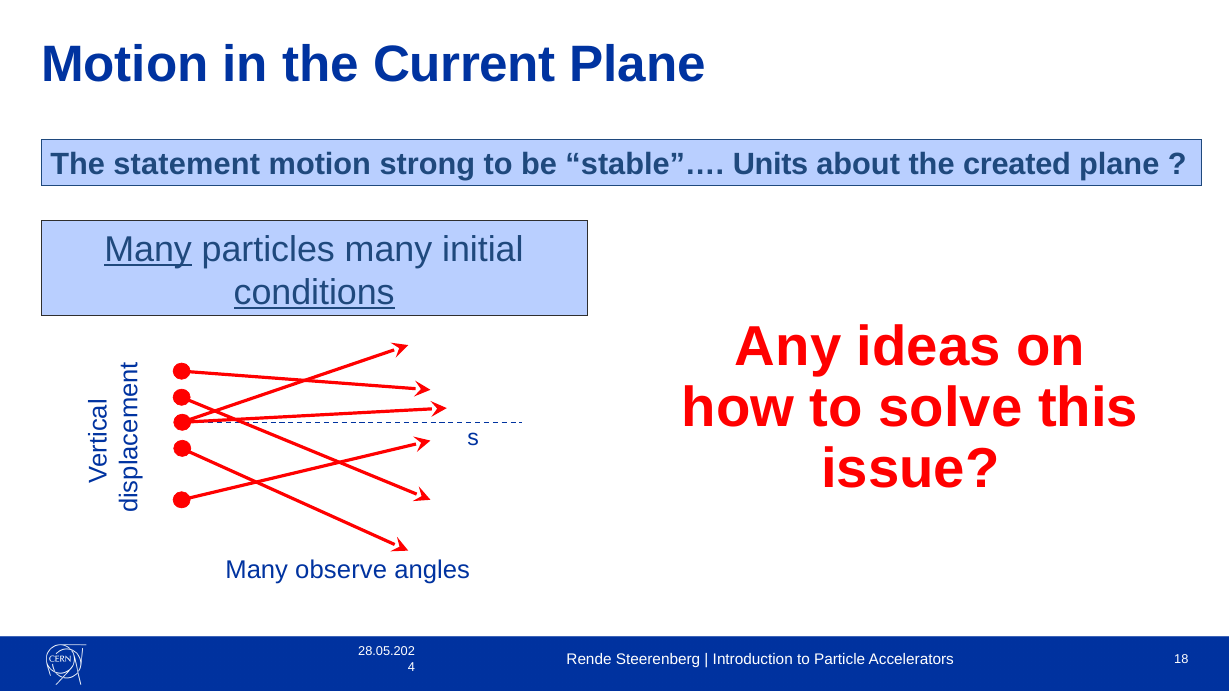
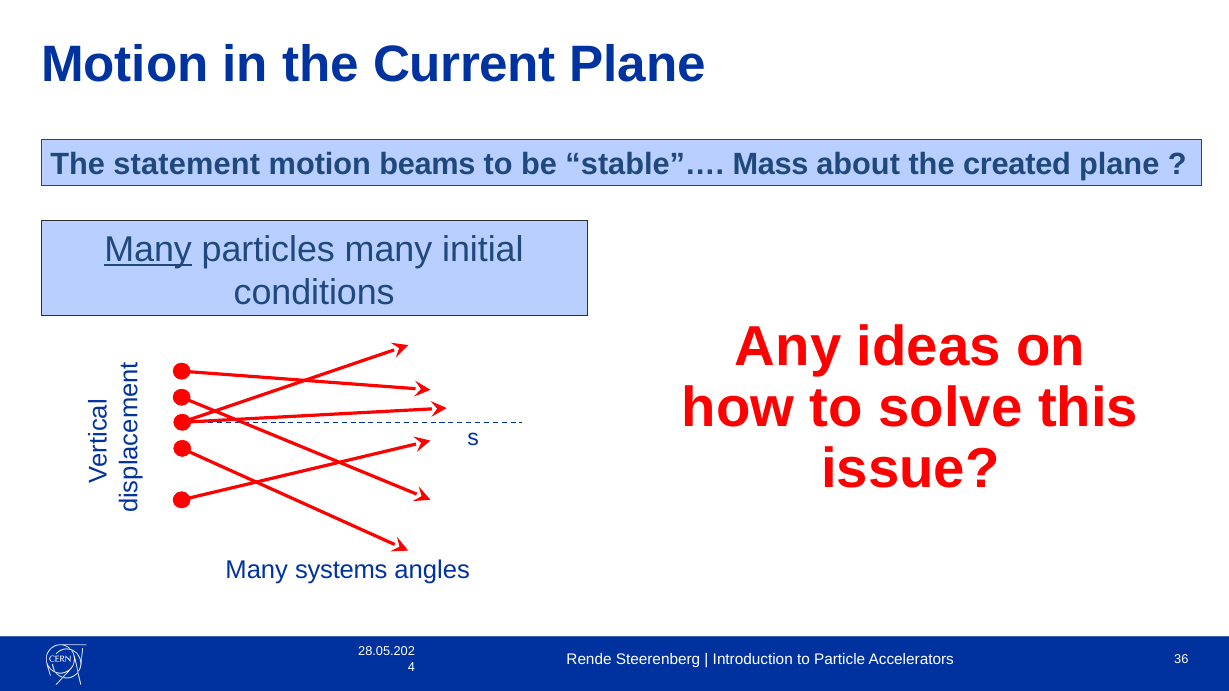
strong: strong -> beams (427, 165)
Units: Units -> Mass (771, 165)
conditions underline: present -> none (314, 292)
observe: observe -> systems (341, 571)
18: 18 -> 36 (1181, 660)
